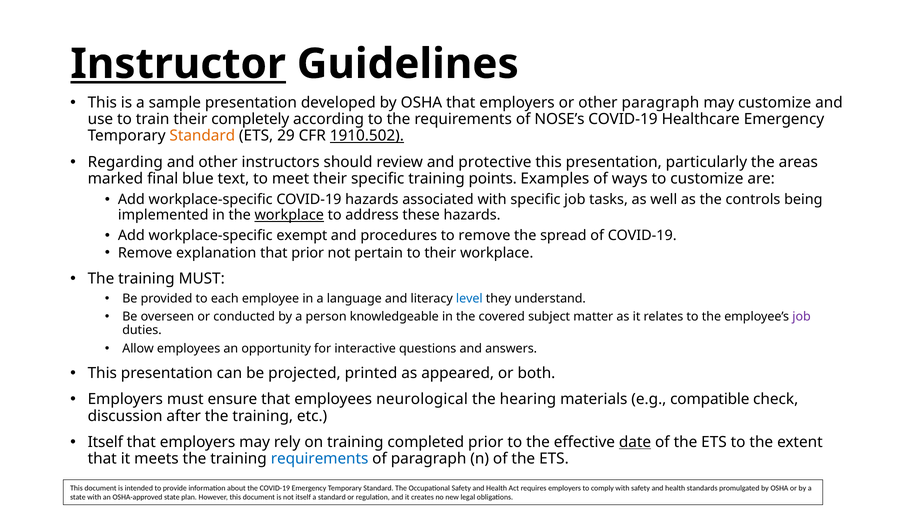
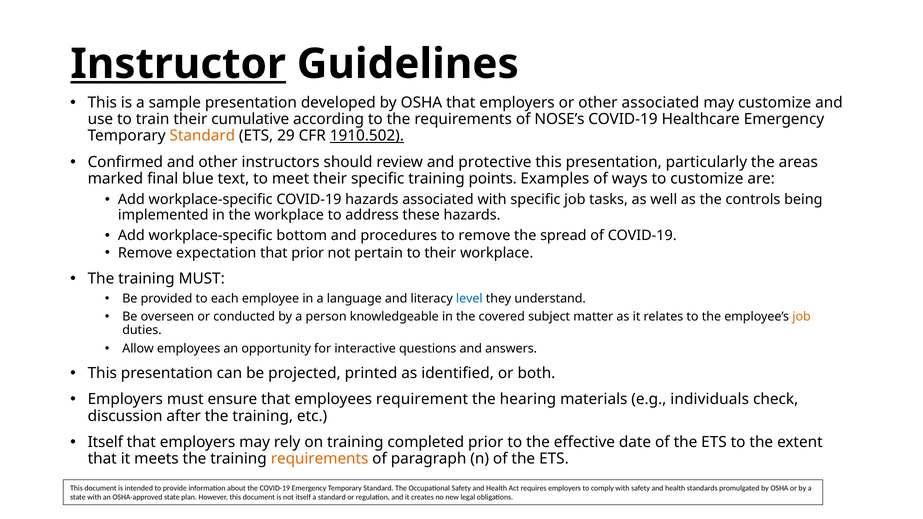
other paragraph: paragraph -> associated (660, 103)
completely: completely -> cumulative (250, 119)
Regarding: Regarding -> Confirmed (125, 162)
workplace underline: present -> none (289, 215)
exempt: exempt -> bottom (302, 236)
explanation: explanation -> expectation (216, 253)
job colour: purple -> orange (802, 317)
appeared: appeared -> identified (458, 373)
neurological: neurological -> requirement (422, 400)
compatible: compatible -> individuals (710, 400)
date underline: present -> none (635, 442)
requirements colour: blue -> orange (320, 459)
